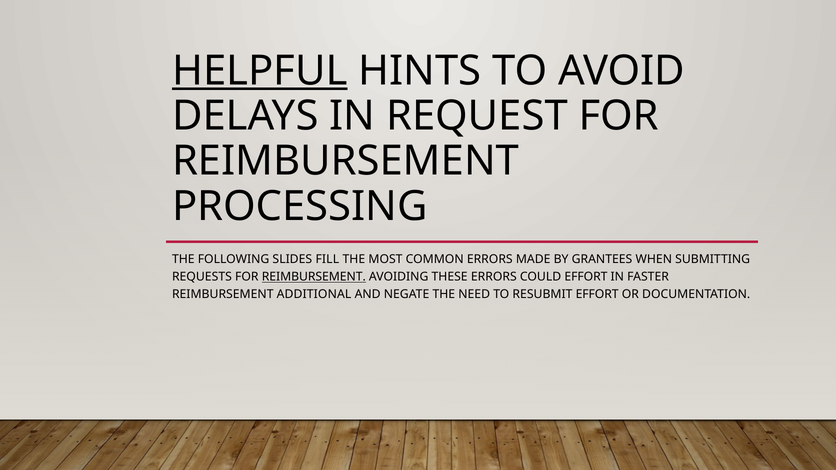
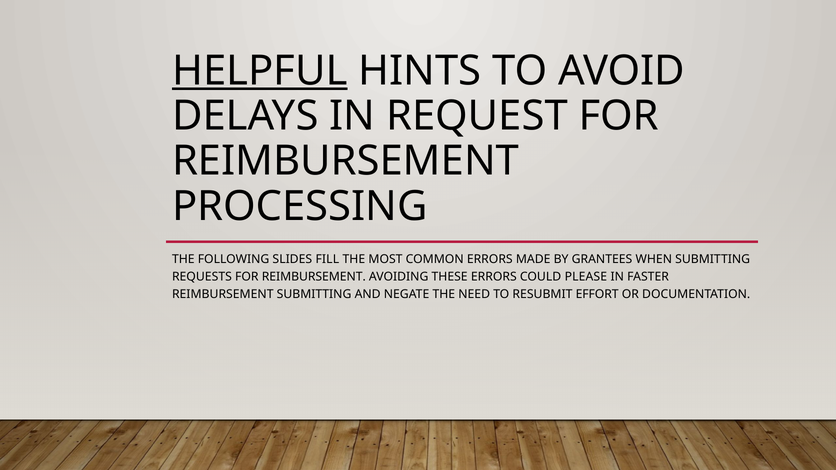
REIMBURSEMENT underline: present -> none (314, 277)
COULD EFFORT: EFFORT -> PLEASE (586, 277)
REIMBURSEMENT ADDITIONAL: ADDITIONAL -> SUBMITTING (314, 295)
